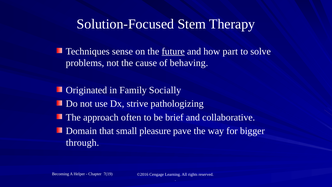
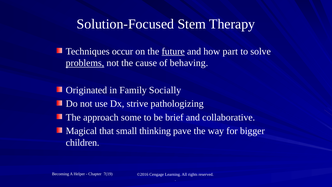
sense: sense -> occur (123, 51)
problems underline: none -> present (85, 63)
often: often -> some (131, 117)
Domain: Domain -> Magical (81, 131)
pleasure: pleasure -> thinking (155, 131)
through: through -> children (83, 142)
